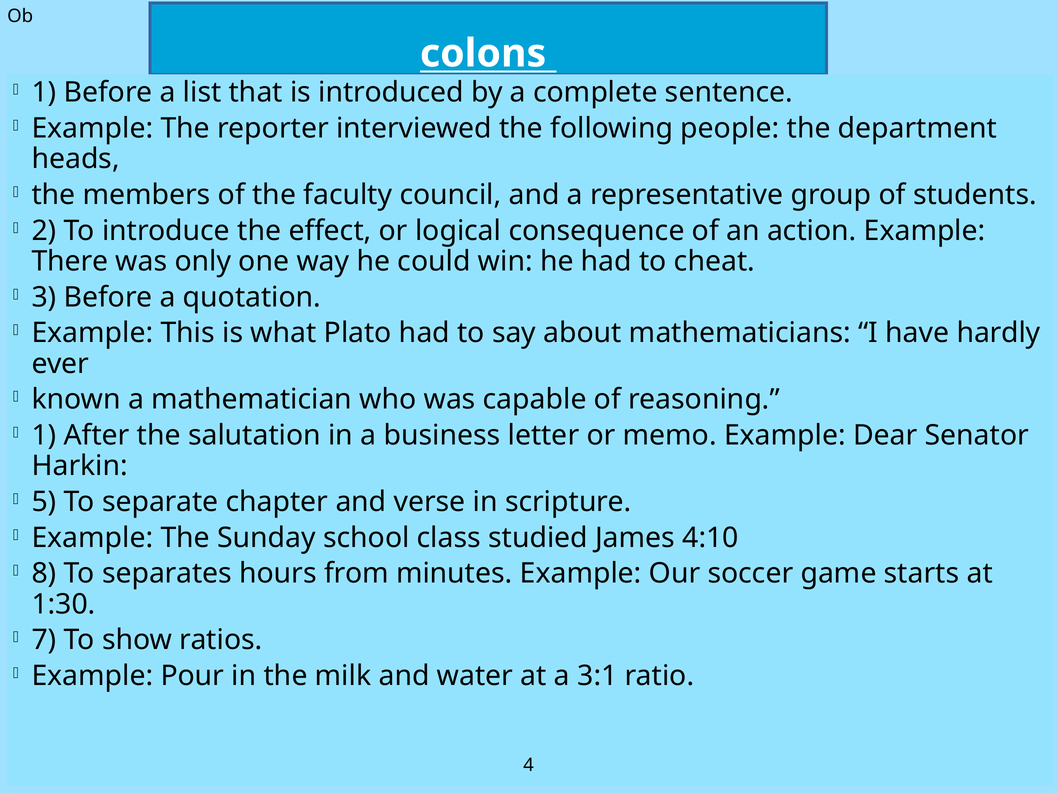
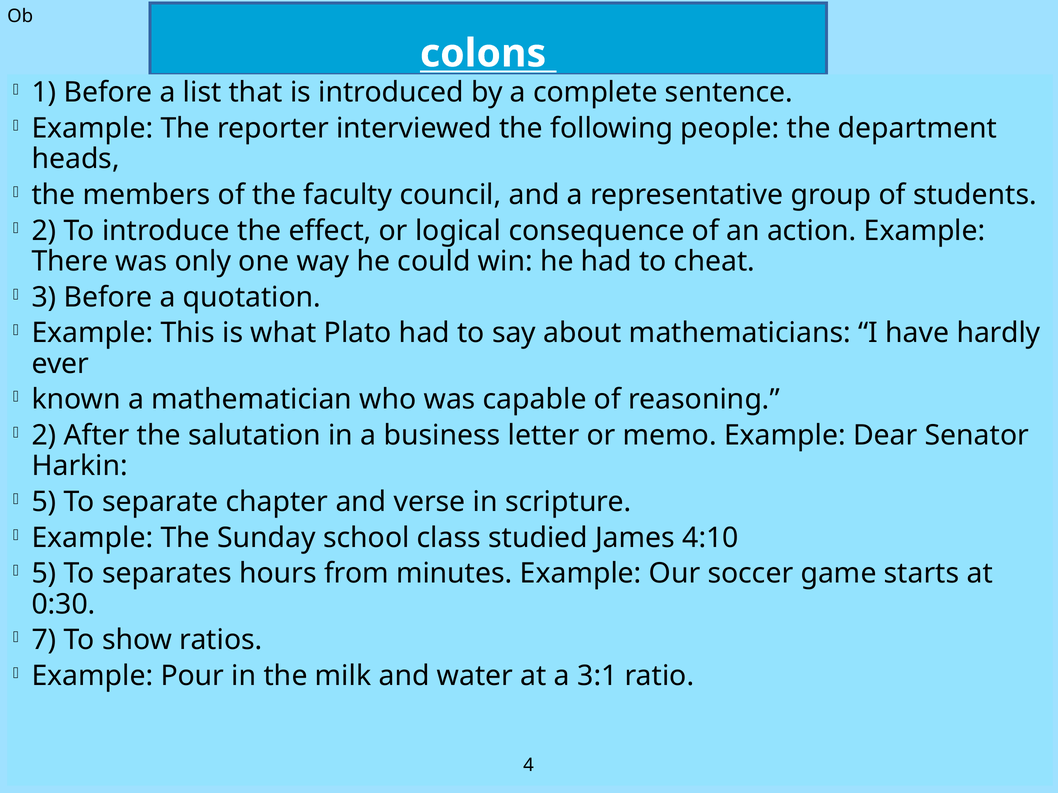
1: 1 -> 2 (44, 436)
8: 8 -> 5 (44, 574)
1:30: 1:30 -> 0:30 (64, 605)
